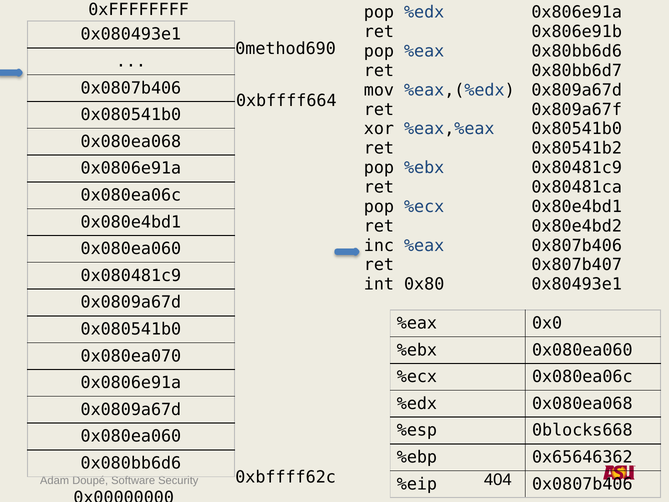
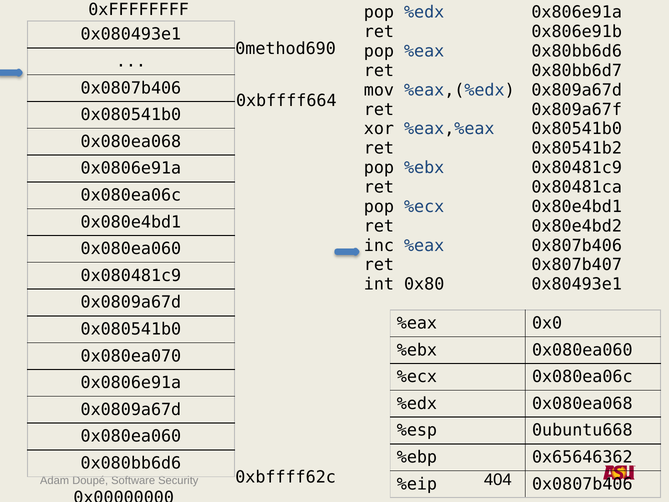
0blocks668: 0blocks668 -> 0ubuntu668 (582, 430)
